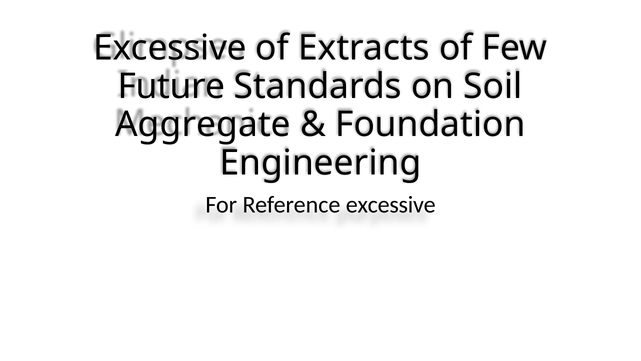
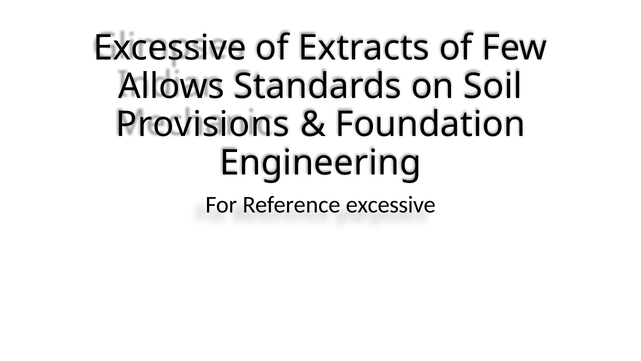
Future: Future -> Allows (171, 86)
Aggregate: Aggregate -> Provisions (203, 125)
